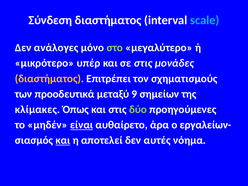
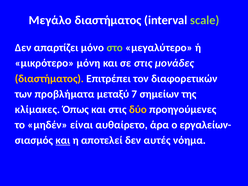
Σύνδεση: Σύνδεση -> Μεγάλο (50, 20)
scale colour: light blue -> light green (205, 20)
ανάλογες: ανάλογες -> απαρτίζει (56, 48)
υπέρ: υπέρ -> μόνη (89, 63)
σχηματισμούς: σχηματισμούς -> διαφορετικών (184, 79)
προοδευτικά: προοδευτικά -> προβλήματα (65, 94)
9: 9 -> 7 (134, 94)
δύο colour: light green -> yellow (138, 109)
είναι underline: present -> none (82, 125)
